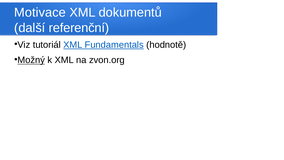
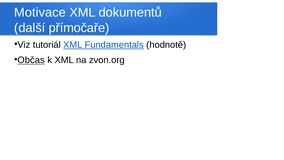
referenční: referenční -> přímočaře (79, 28)
Možný: Možný -> Občas (31, 60)
